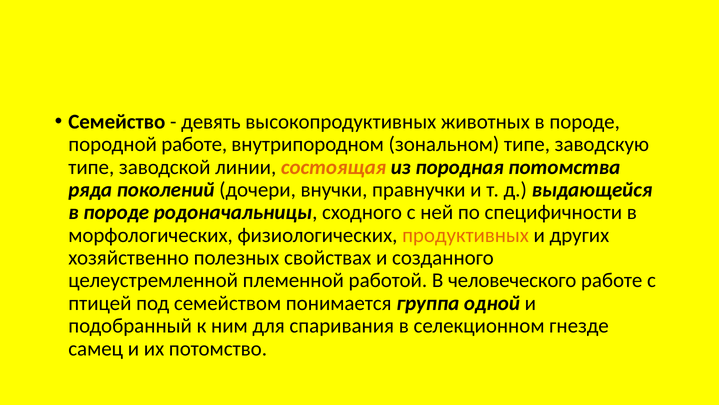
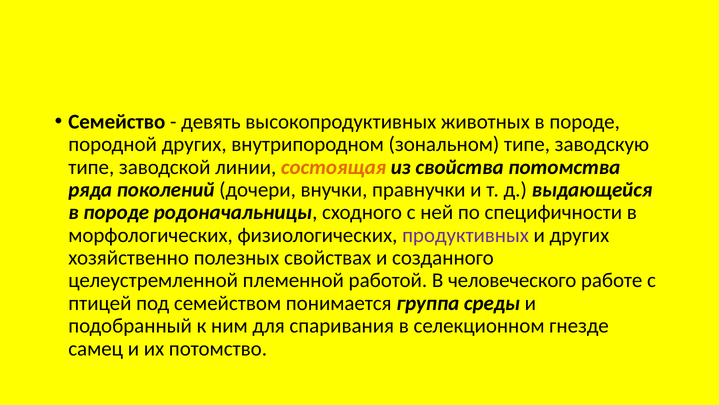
породной работе: работе -> других (194, 144)
породная: породная -> свойства (460, 167)
продуктивных colour: orange -> purple (466, 235)
одной: одной -> среды (492, 303)
